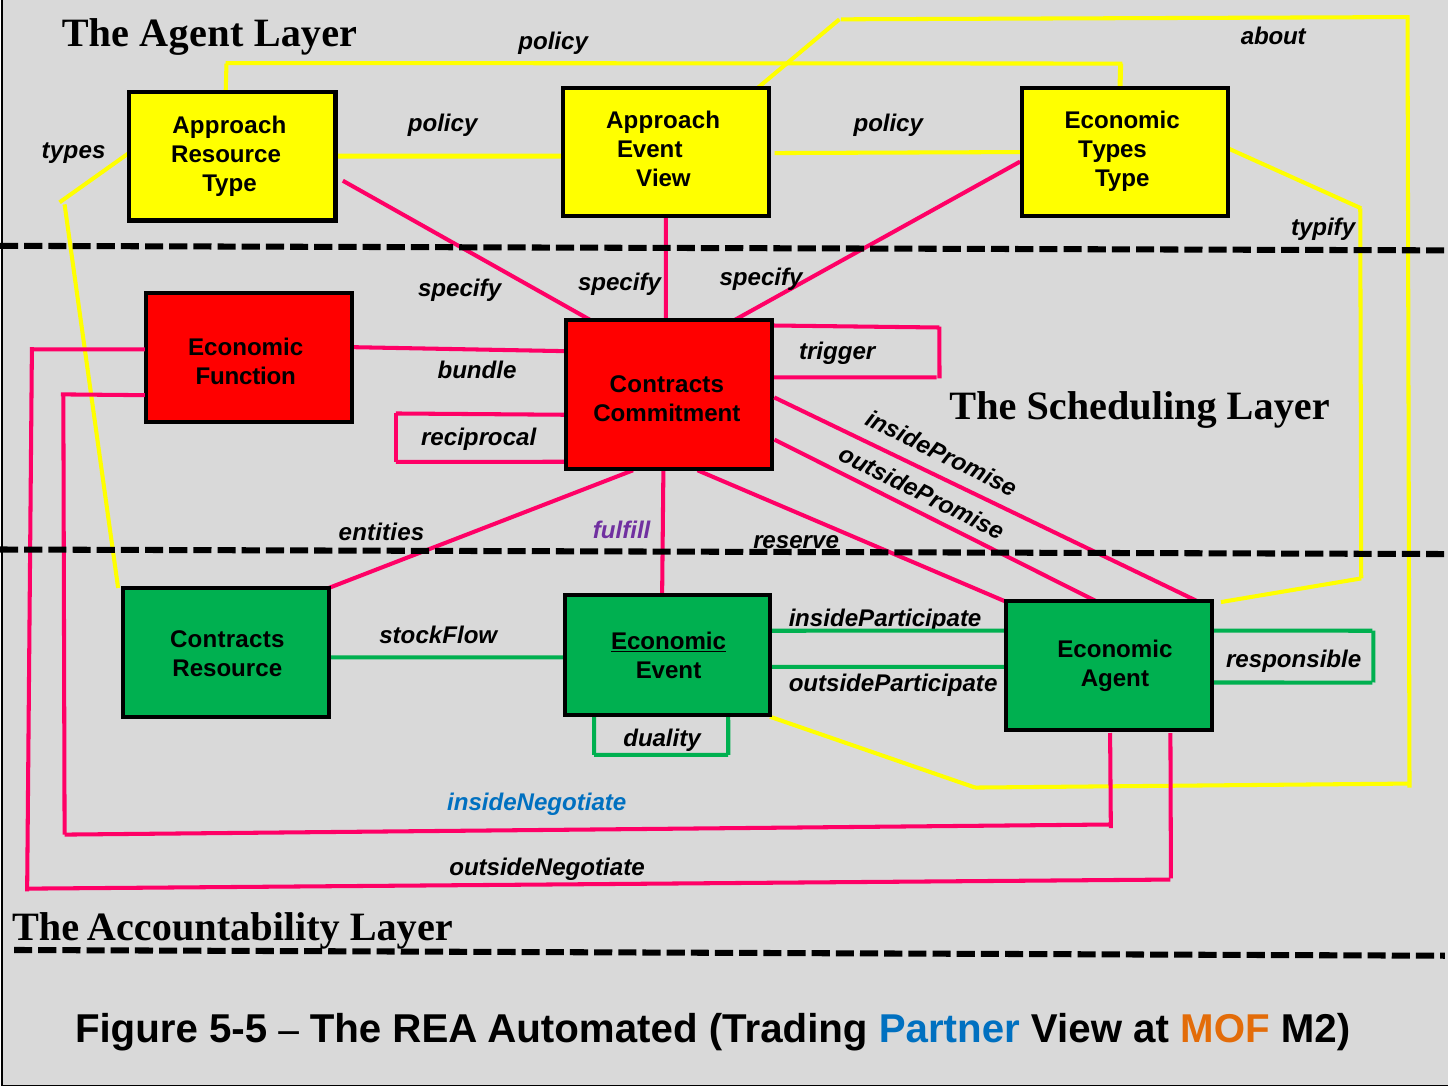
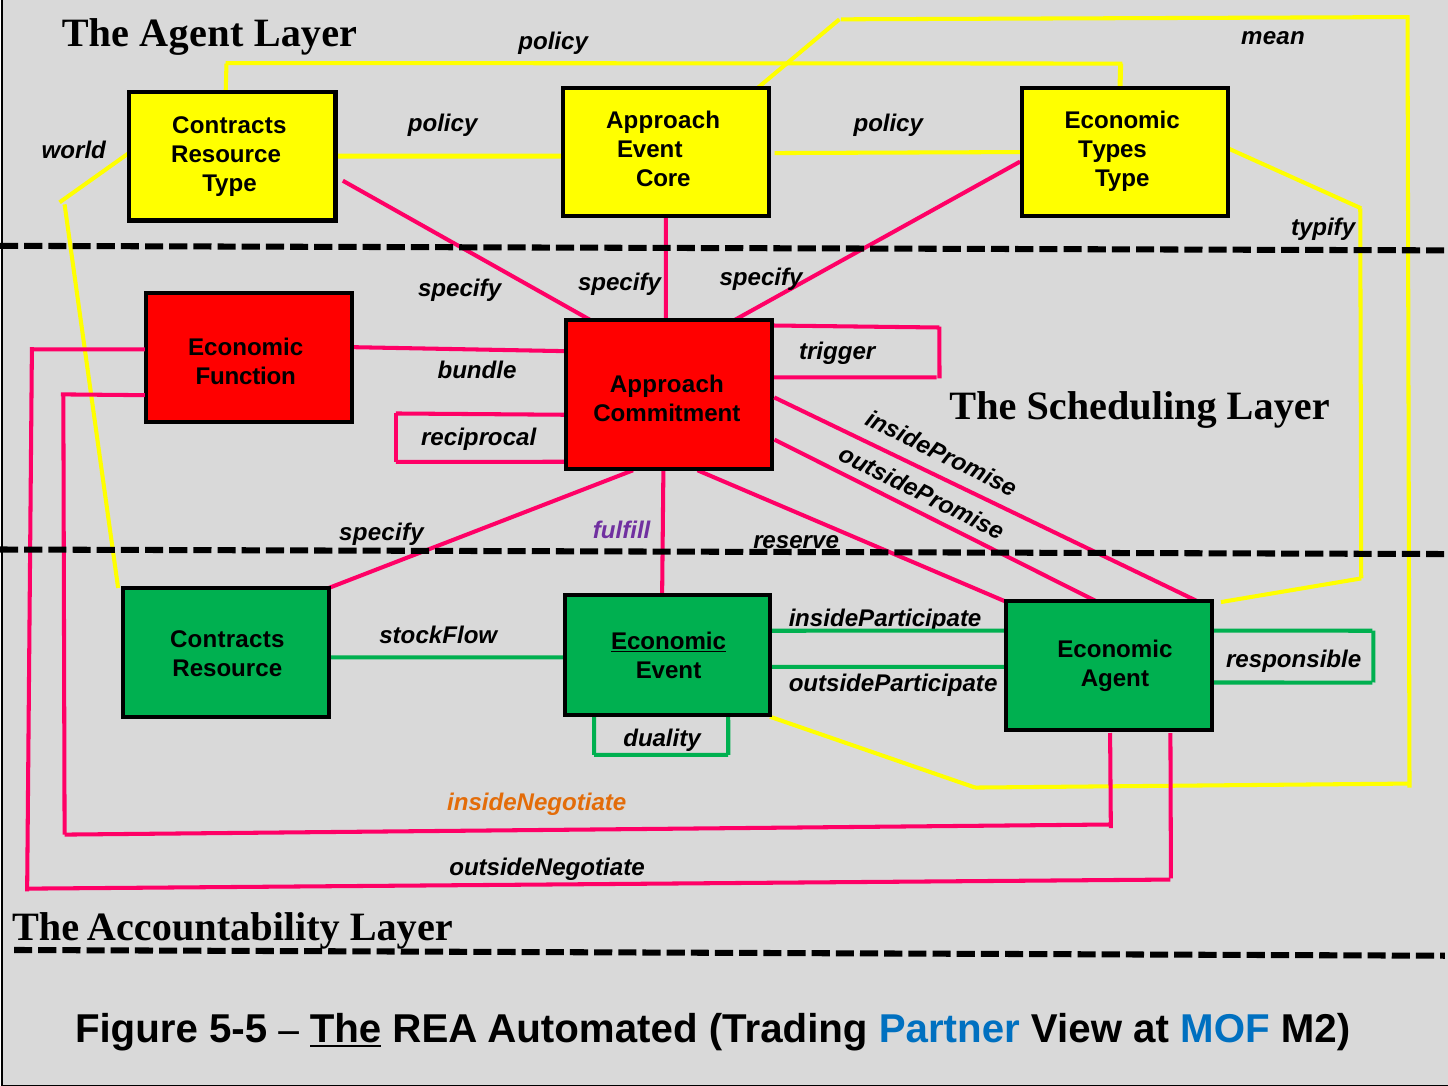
about: about -> mean (1273, 37)
Approach: Approach -> Contracts (229, 125)
types: types -> world (74, 151)
View: View -> Core (663, 179)
Contracts: Contracts -> Approach (667, 385)
entities: entities -> specify (381, 532)
insideNegotiate colour: blue -> orange (537, 803)
The underline: none -> present (346, 1029)
MOF colour: orange -> blue (1225, 1029)
